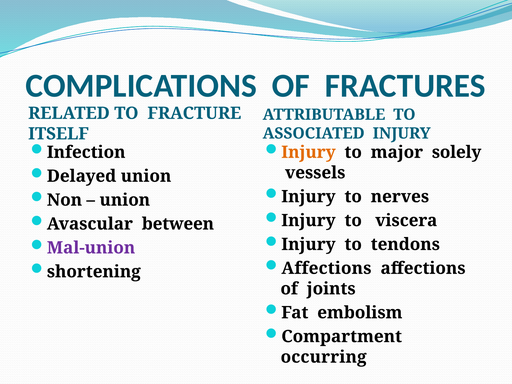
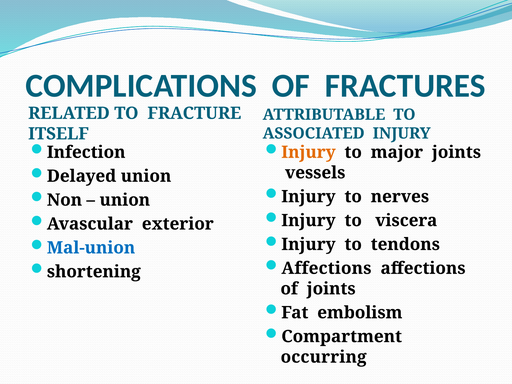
major solely: solely -> joints (456, 152)
between: between -> exterior (178, 224)
Mal-union colour: purple -> blue (91, 248)
